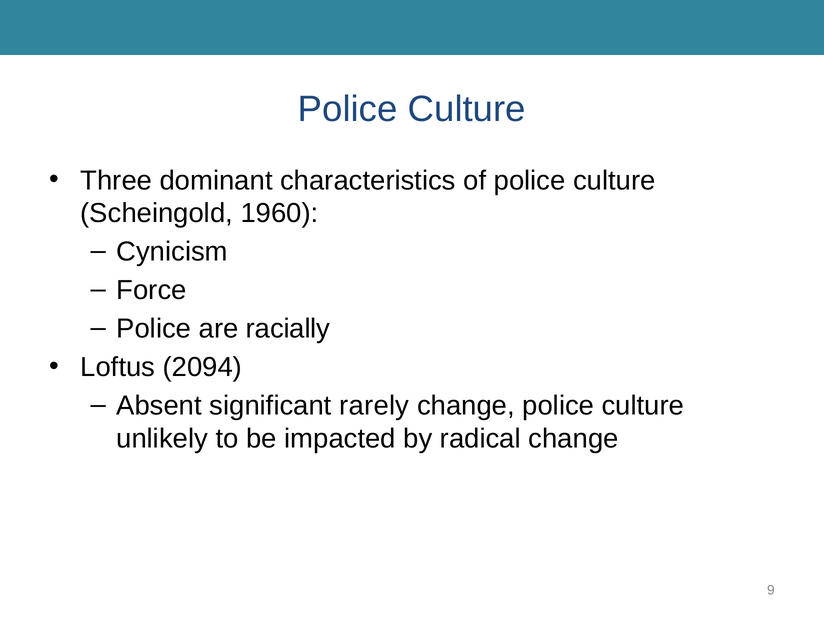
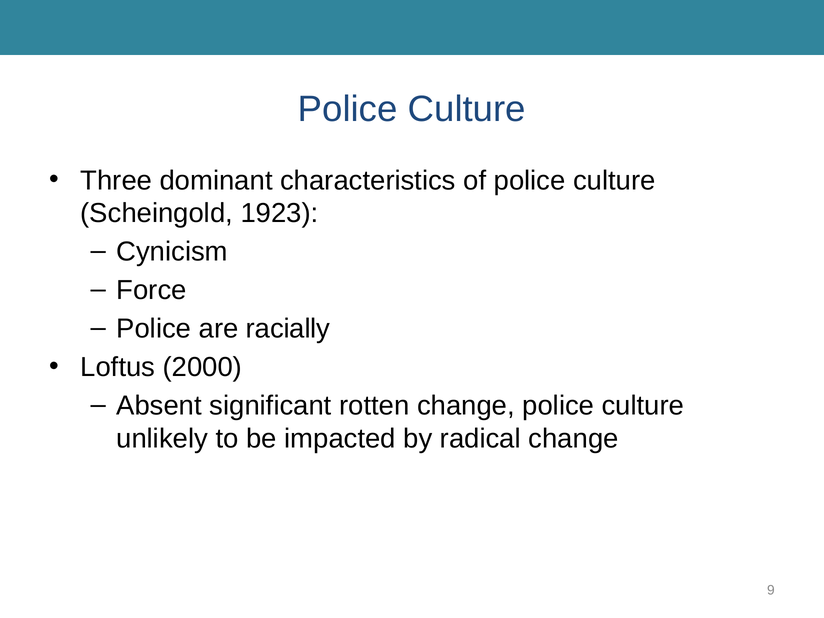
1960: 1960 -> 1923 (280, 213)
2094: 2094 -> 2000 (202, 367)
rarely: rarely -> rotten (374, 406)
